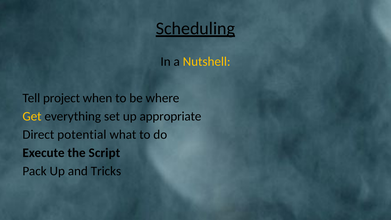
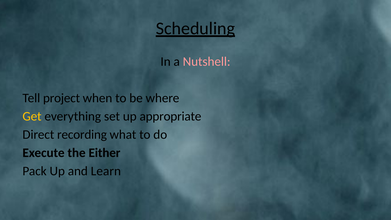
Nutshell colour: yellow -> pink (207, 62)
potential: potential -> recording (82, 135)
Script: Script -> Either (105, 153)
Tricks: Tricks -> Learn (106, 171)
